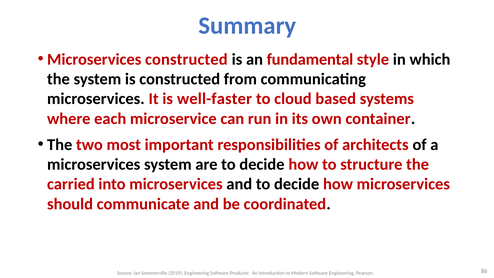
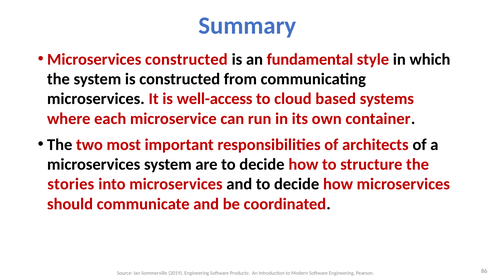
well-faster: well-faster -> well-access (215, 99)
carried: carried -> stories (71, 184)
